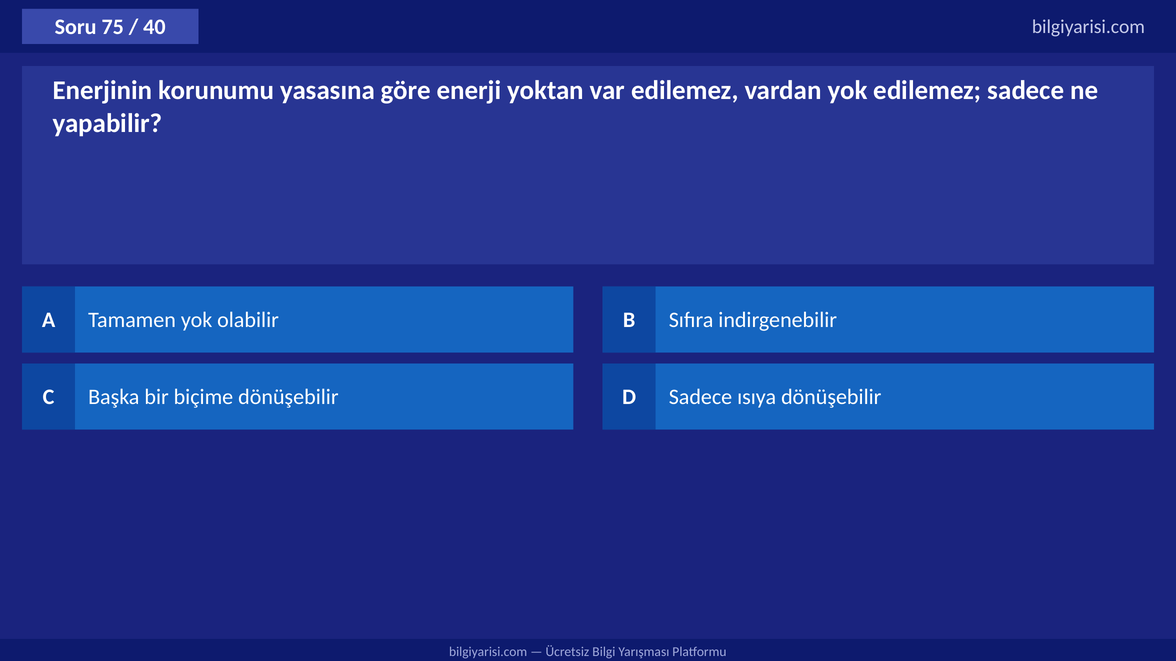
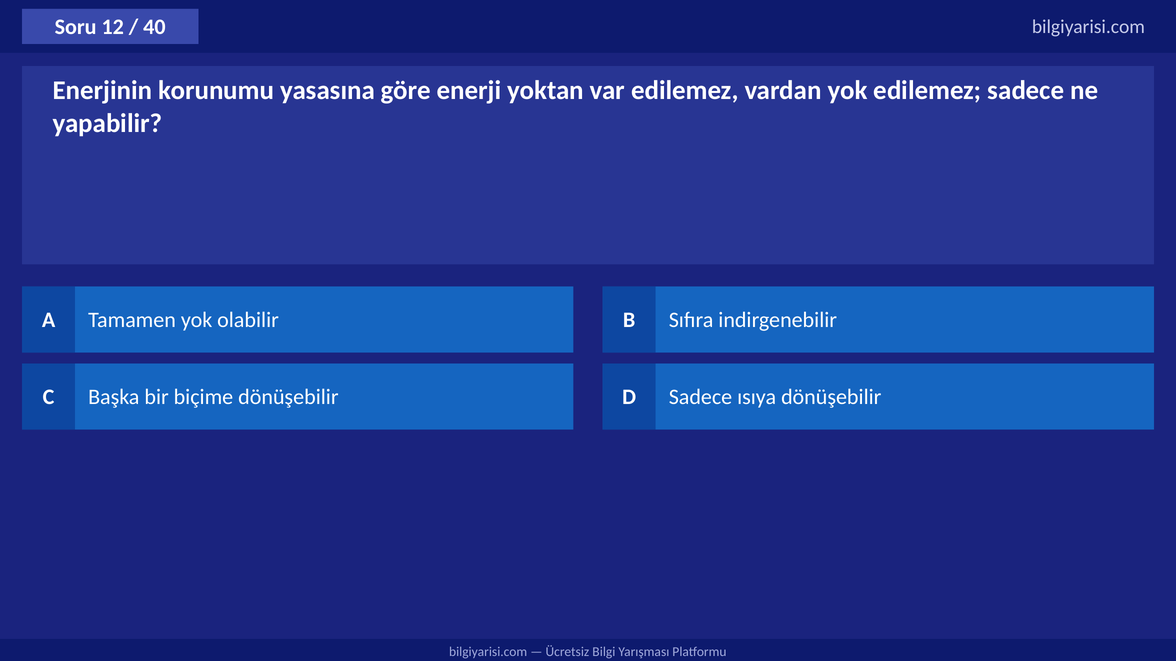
75: 75 -> 12 (113, 27)
